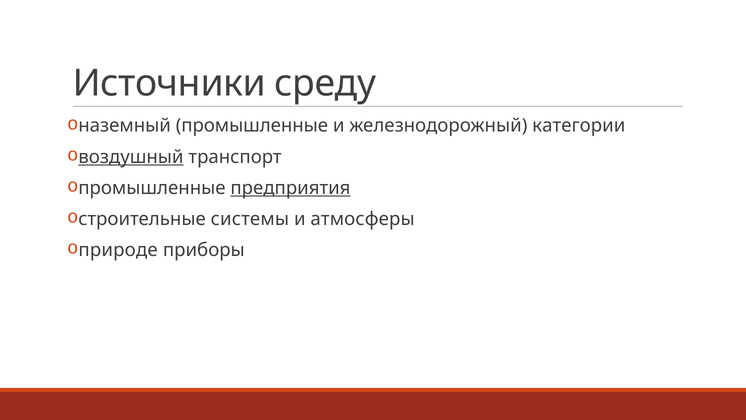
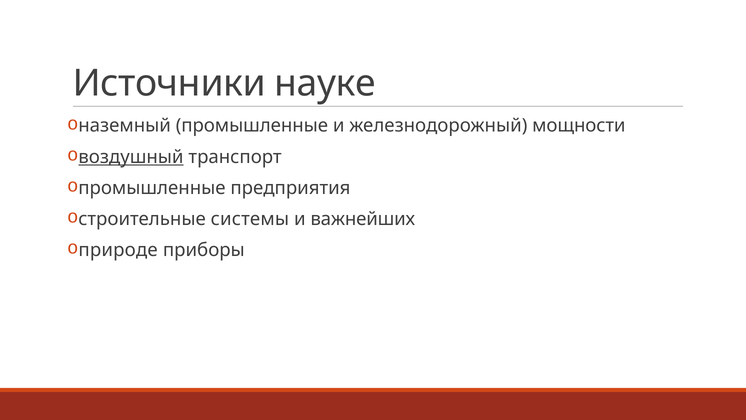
среду: среду -> науке (325, 84)
категории: категории -> мощности (579, 126)
предприятия underline: present -> none (290, 188)
атмосферы: атмосферы -> важнейших (363, 219)
